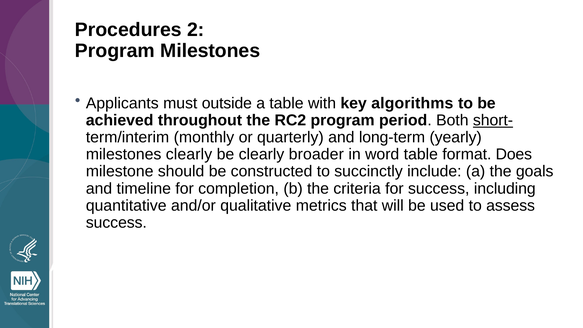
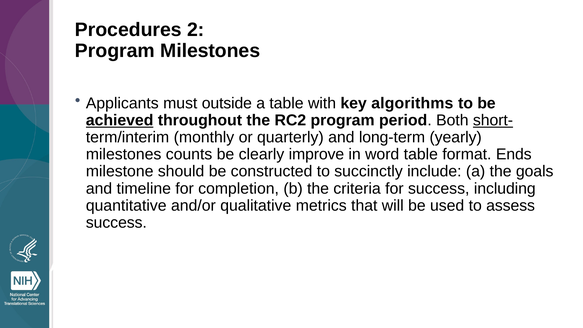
achieved underline: none -> present (120, 120)
milestones clearly: clearly -> counts (189, 154)
broader: broader -> improve (316, 154)
Does: Does -> Ends (514, 154)
